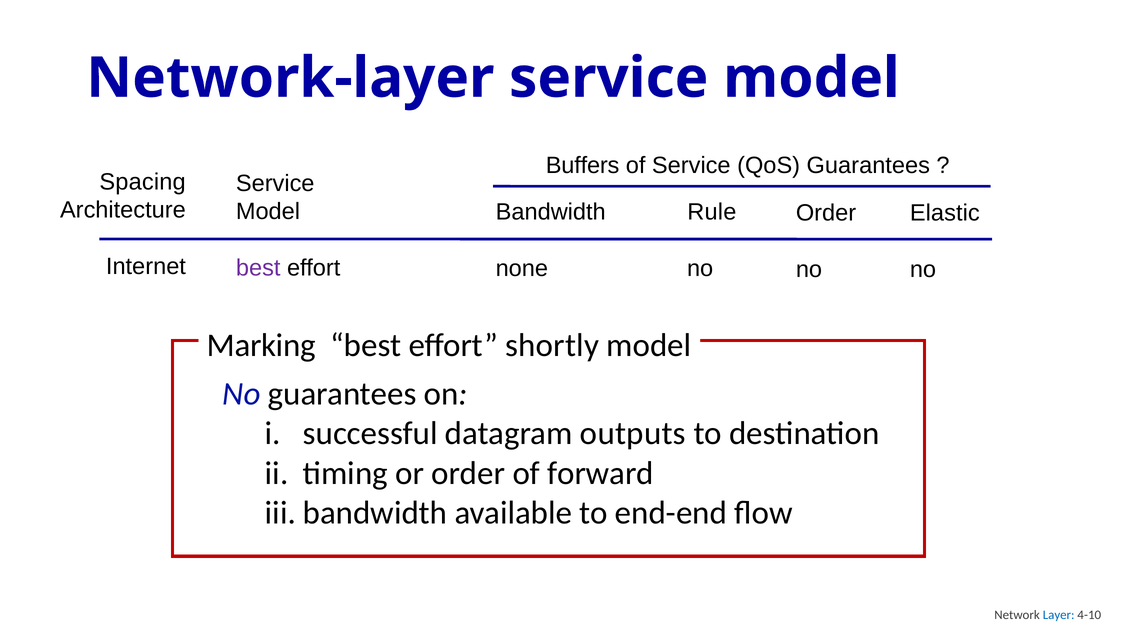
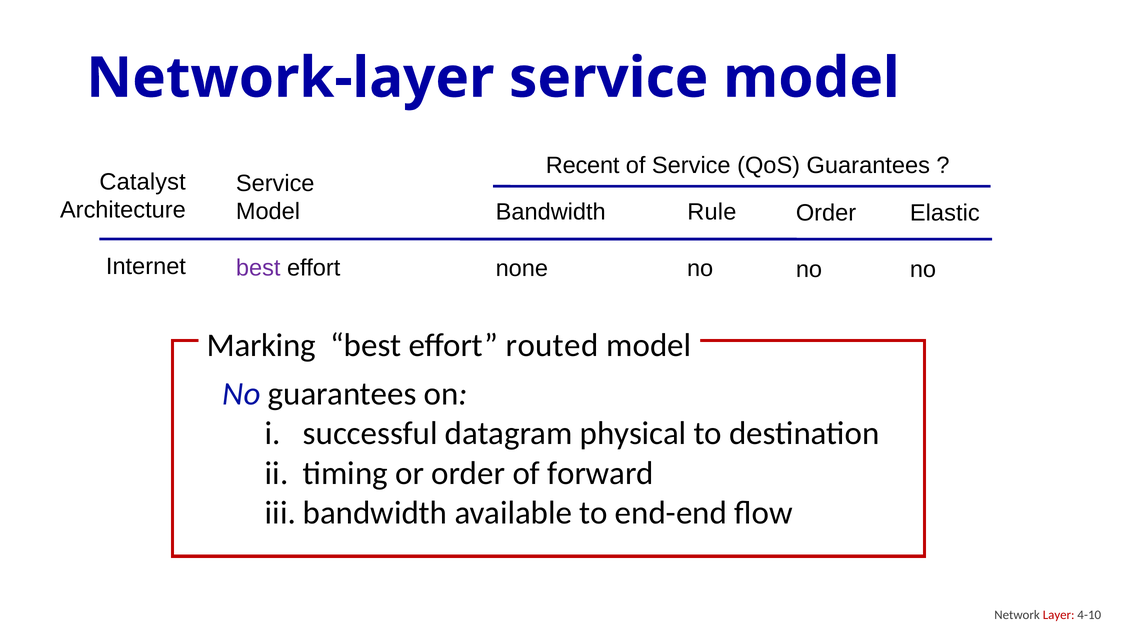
Buffers: Buffers -> Recent (583, 165)
Spacing: Spacing -> Catalyst (143, 182)
shortly: shortly -> routed (552, 345)
outputs: outputs -> physical (633, 434)
Layer colour: blue -> red (1059, 615)
